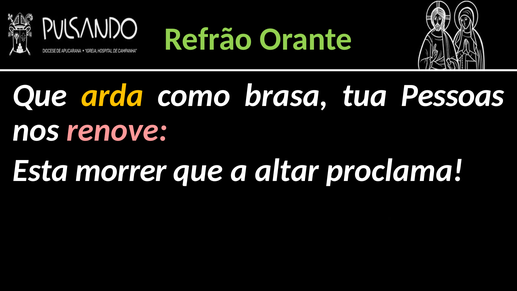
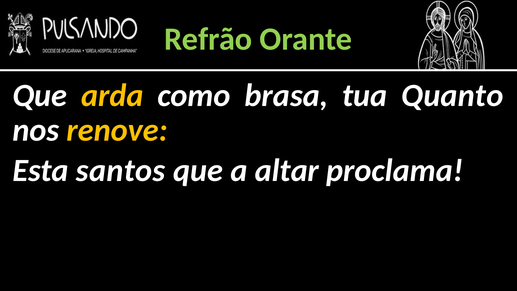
Pessoas: Pessoas -> Quanto (452, 95)
renove colour: pink -> yellow (117, 130)
morrer: morrer -> santos (121, 170)
